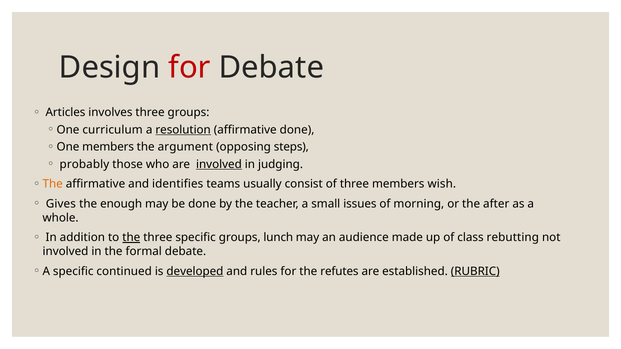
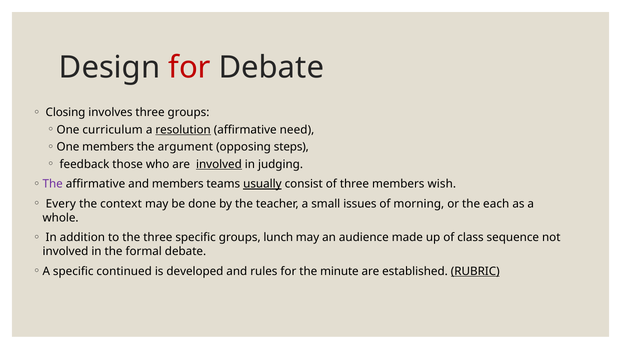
Articles: Articles -> Closing (66, 113)
affirmative done: done -> need (297, 130)
probably: probably -> feedback (84, 164)
The colour: orange -> purple (53, 184)
and identifies: identifies -> members (178, 184)
usually underline: none -> present (262, 184)
Gives: Gives -> Every (61, 204)
enough: enough -> context (121, 204)
after: after -> each (496, 204)
the underline: present -> none (131, 238)
rebutting: rebutting -> sequence (513, 238)
developed underline: present -> none (195, 271)
refutes: refutes -> minute (339, 271)
